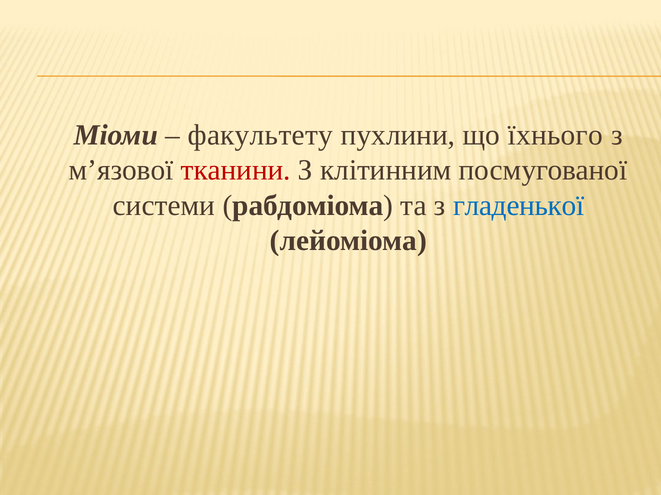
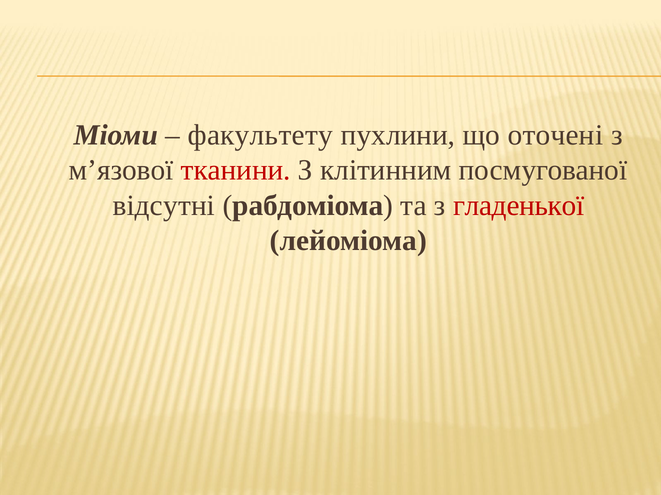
їхнього: їхнього -> оточені (555, 135)
системи: системи -> відсутні (164, 206)
гладенької colour: blue -> red (519, 206)
